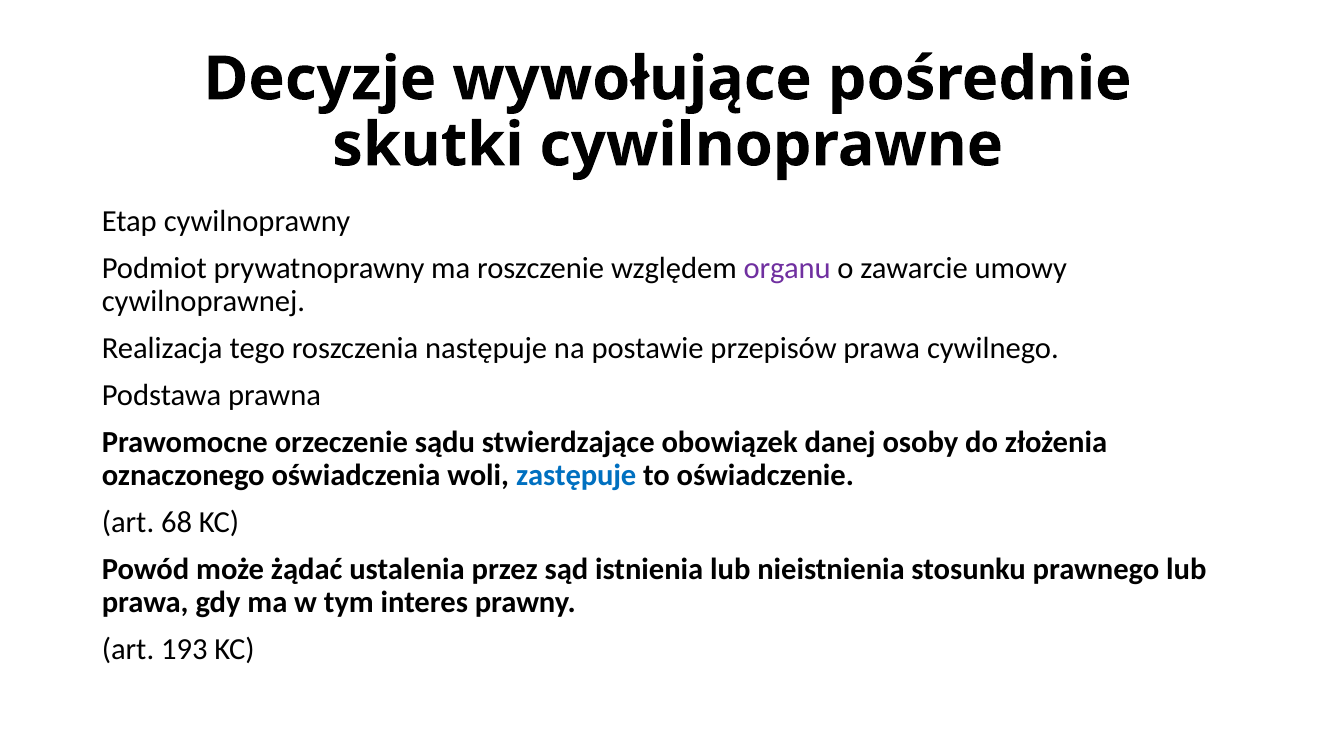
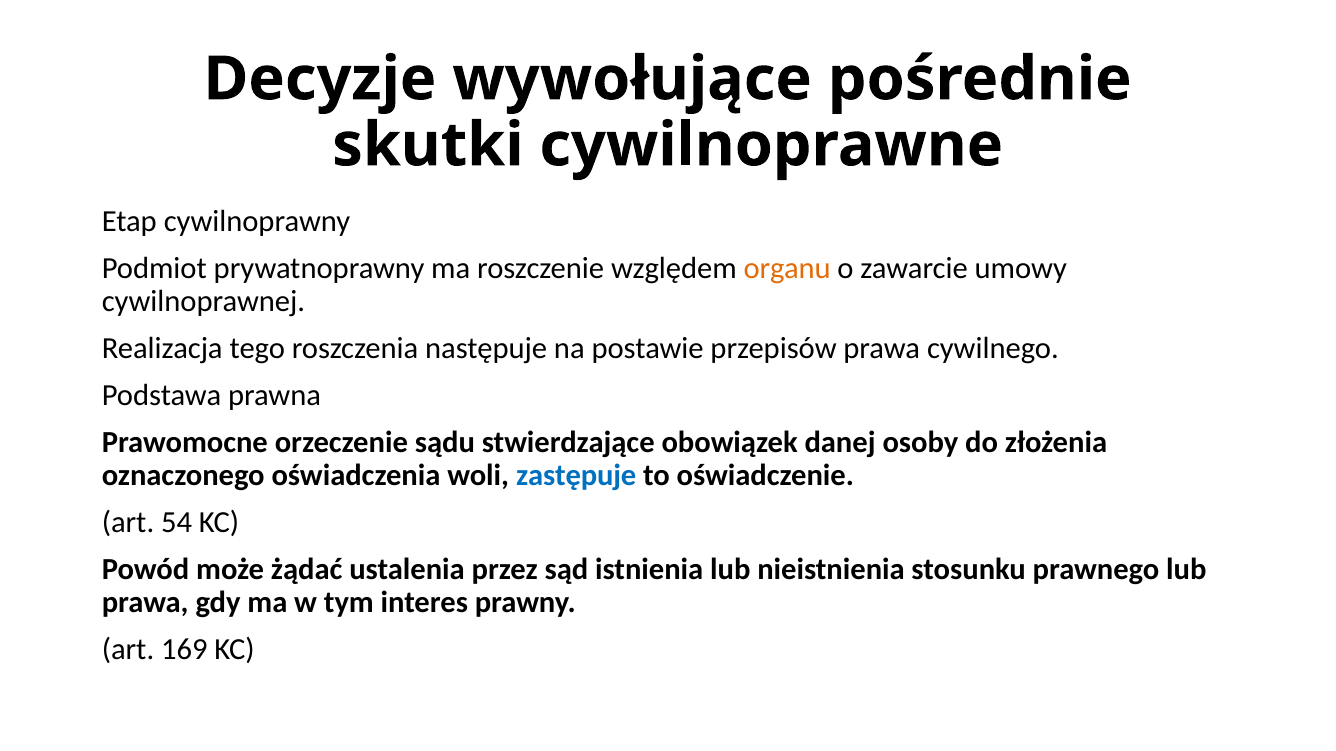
organu colour: purple -> orange (787, 268)
68: 68 -> 54 (177, 522)
193: 193 -> 169 (184, 649)
